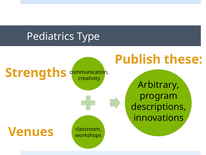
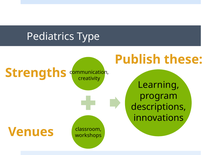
Arbitrary: Arbitrary -> Learning (159, 85)
